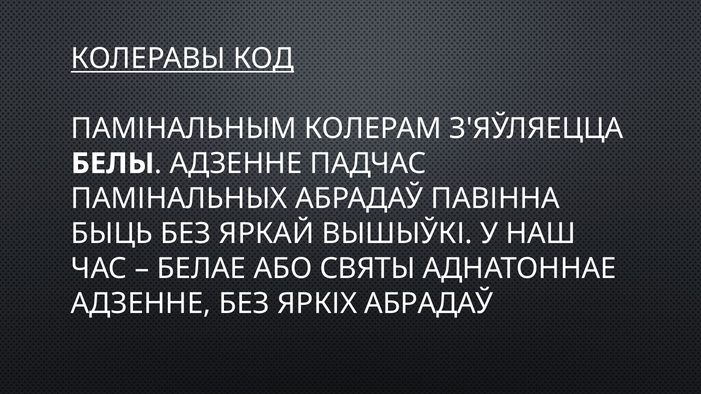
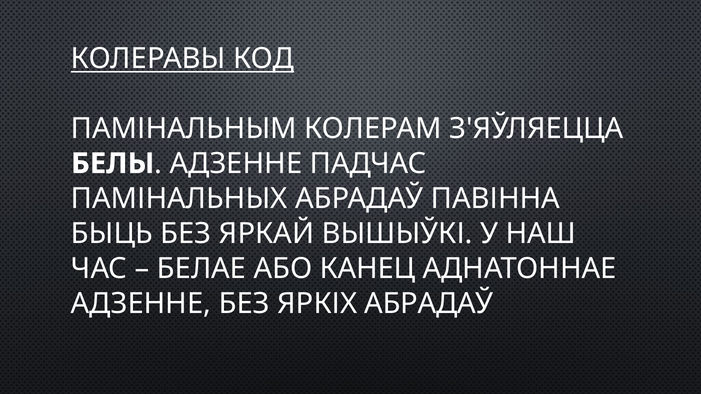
СВЯТЫ: СВЯТЫ -> КАНЕЦ (368, 269)
